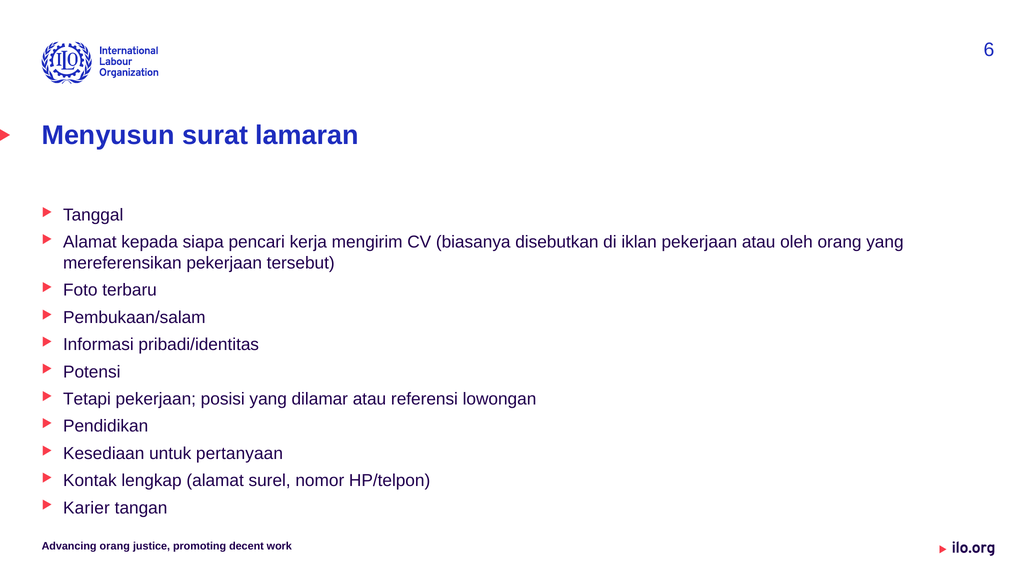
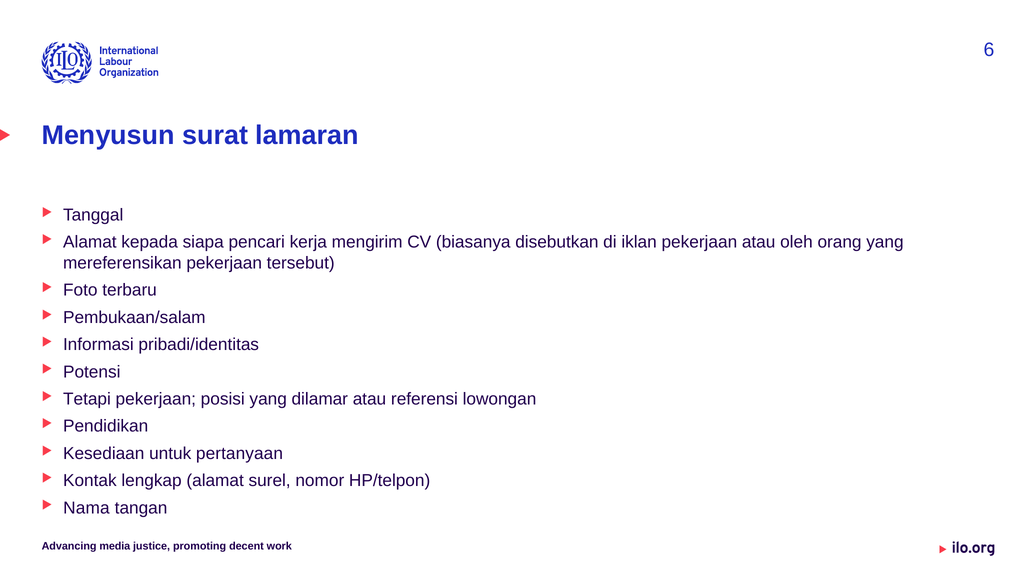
Karier: Karier -> Nama (86, 508)
Advancing orang: orang -> media (115, 546)
